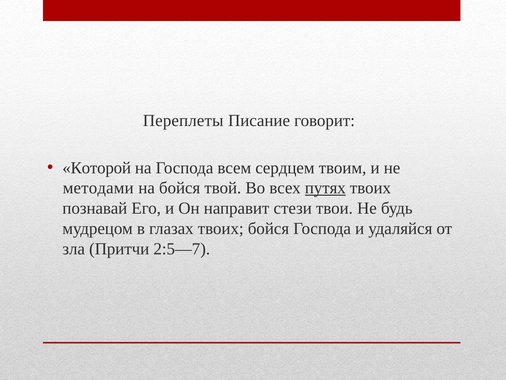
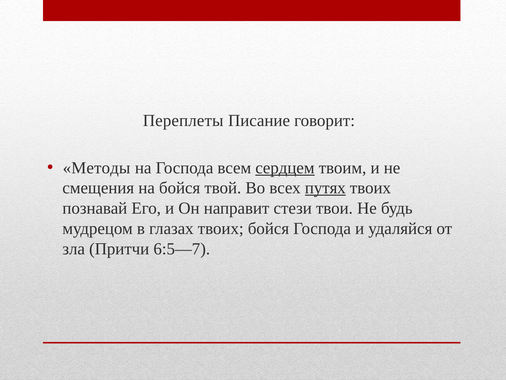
Которой: Которой -> Методы (96, 168)
сердцем underline: none -> present (285, 168)
методами: методами -> смещения (98, 188)
2:5—7: 2:5—7 -> 6:5—7 (182, 249)
